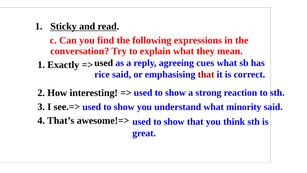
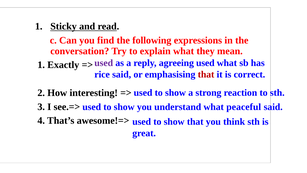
used colour: black -> purple (104, 63)
agreeing cues: cues -> used (205, 63)
minority: minority -> peaceful (244, 107)
